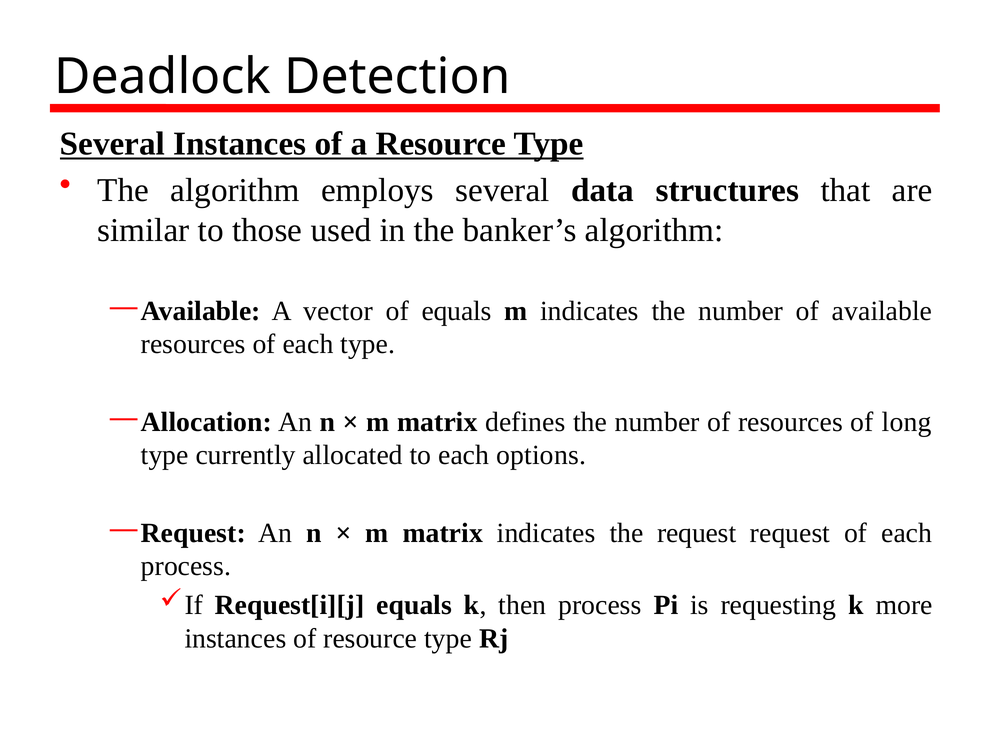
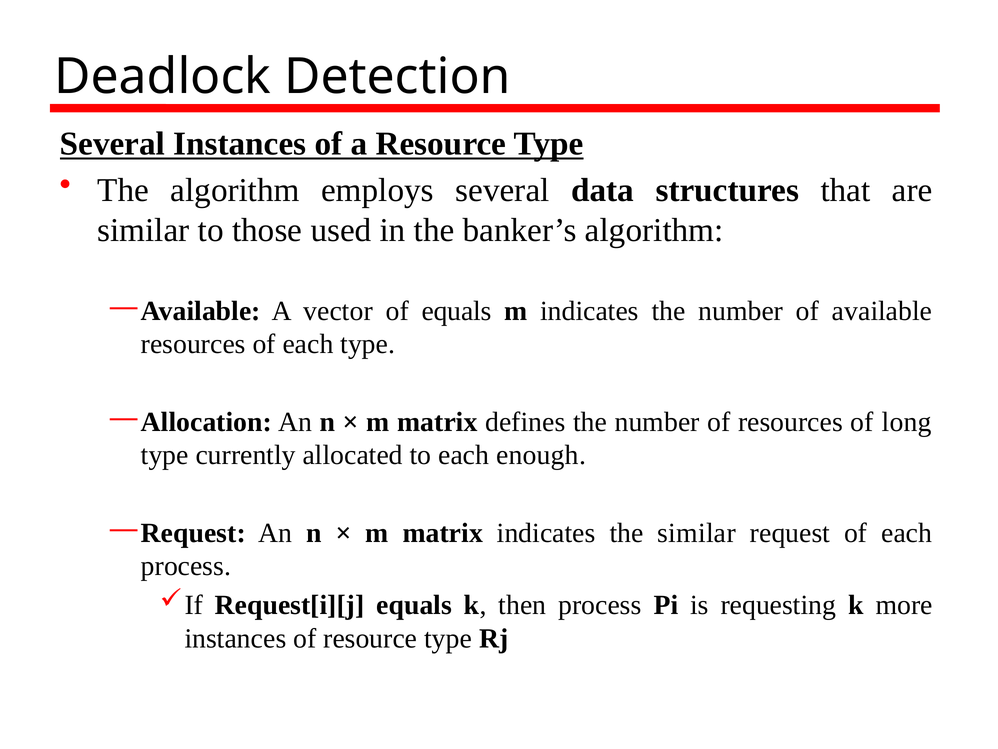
options: options -> enough (541, 455)
the request: request -> similar (697, 533)
